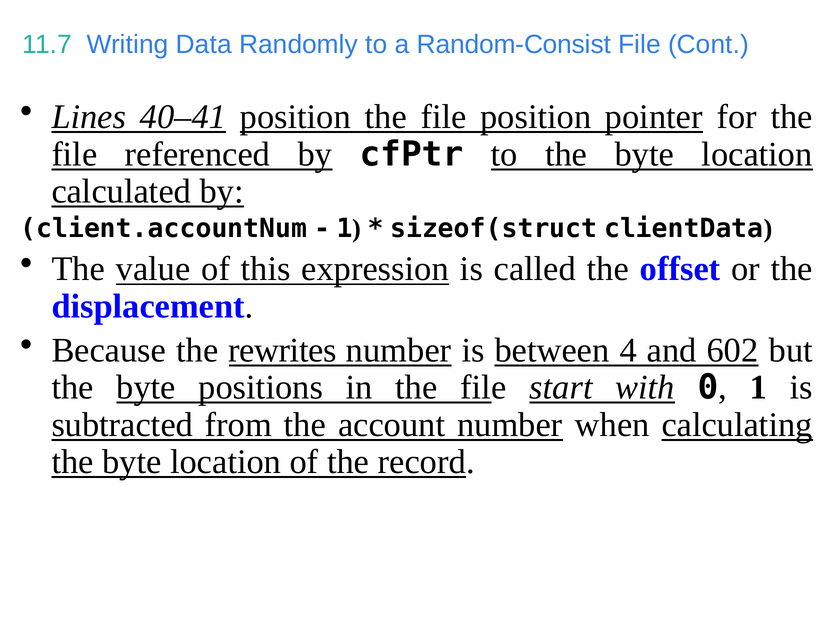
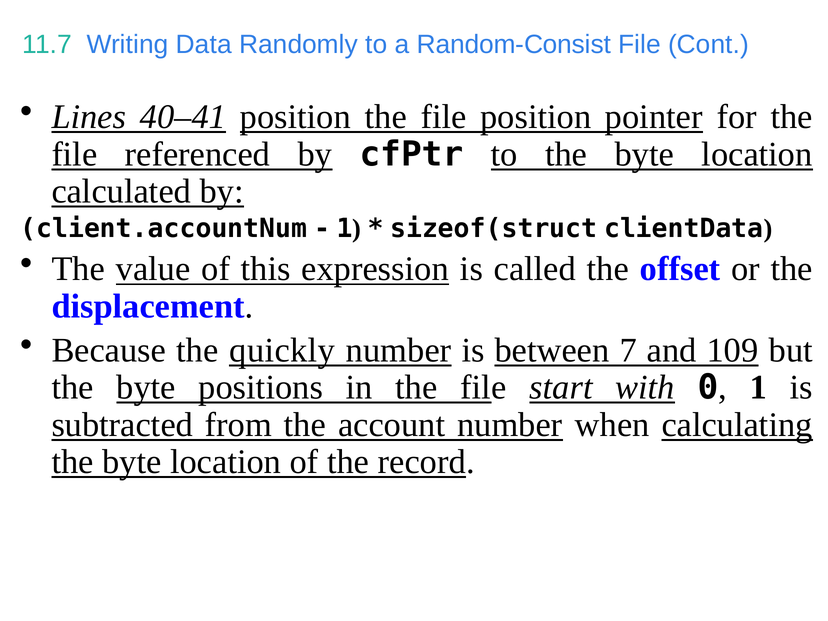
rewrites: rewrites -> quickly (282, 350)
4: 4 -> 7 (628, 350)
602: 602 -> 109 (733, 350)
